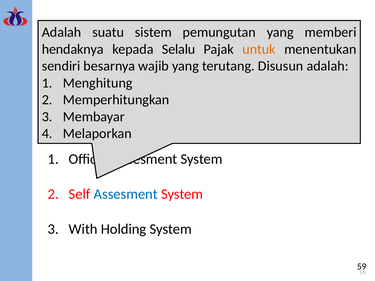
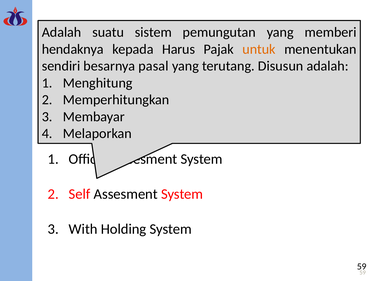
Selalu: Selalu -> Harus (179, 49)
wajib: wajib -> pasal (153, 66)
Assesment colour: blue -> black (126, 194)
